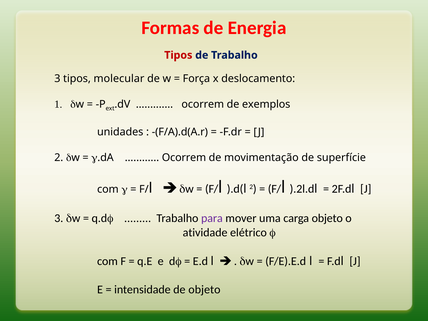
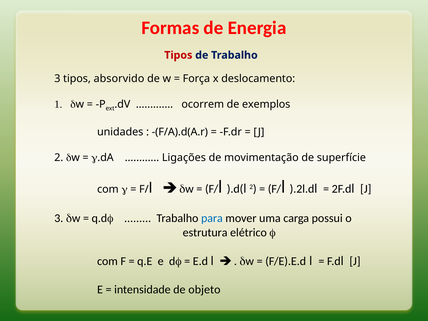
molecular: molecular -> absorvido (119, 79)
Ocorrem: Ocorrem -> Ligações (184, 158)
para colour: purple -> blue (212, 218)
carga objeto: objeto -> possui (327, 218)
atividade: atividade -> estrutura (205, 233)
